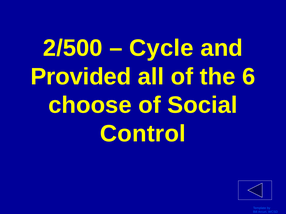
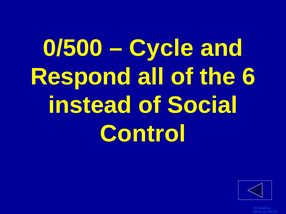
2/500: 2/500 -> 0/500 (73, 48)
Provided: Provided -> Respond (81, 77)
choose: choose -> instead (90, 105)
